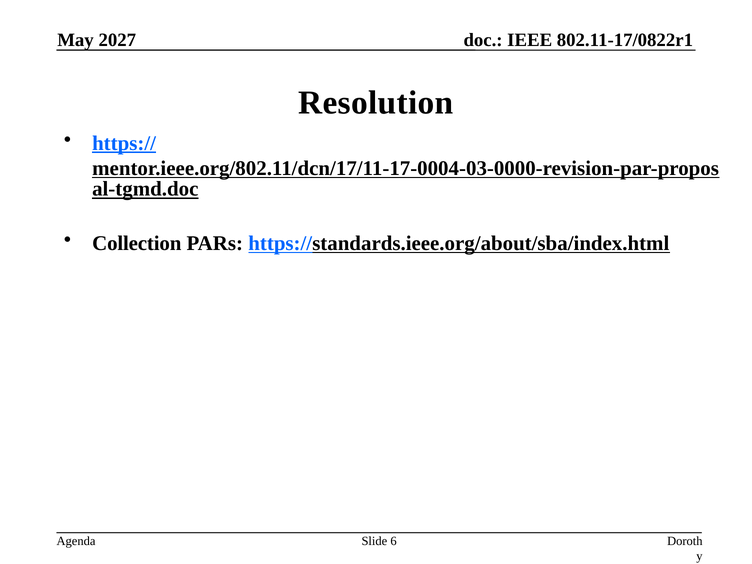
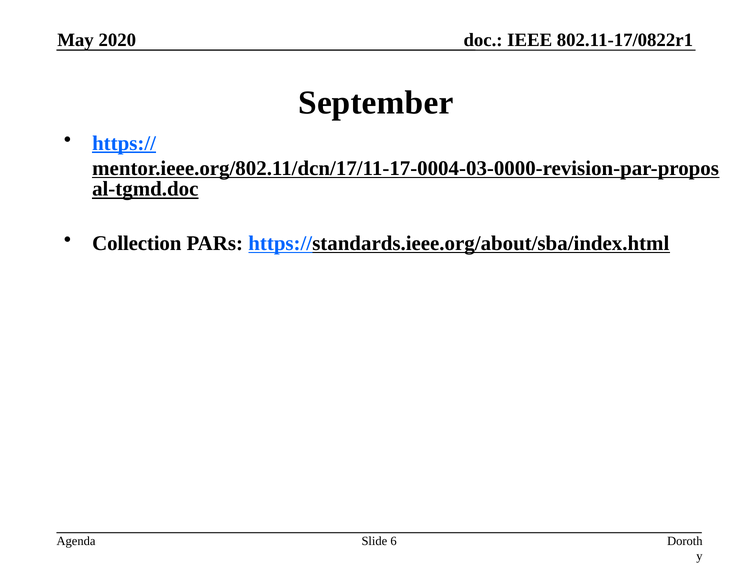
2027: 2027 -> 2020 (117, 40)
Resolution: Resolution -> September (376, 103)
